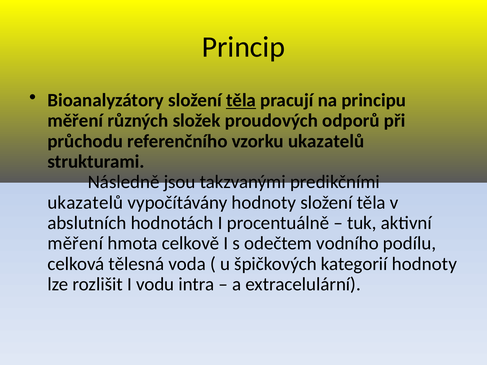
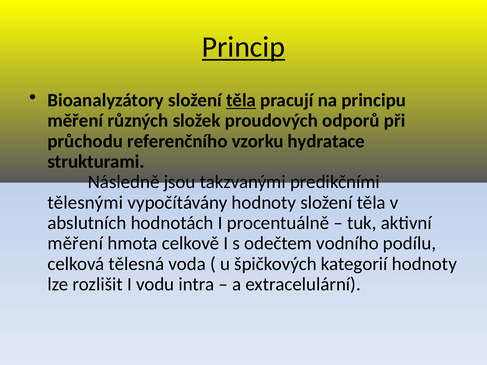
Princip underline: none -> present (243, 47)
vzorku ukazatelů: ukazatelů -> hydratace (326, 141)
ukazatelů: ukazatelů -> tělesnými (85, 203)
